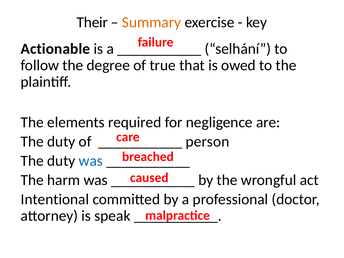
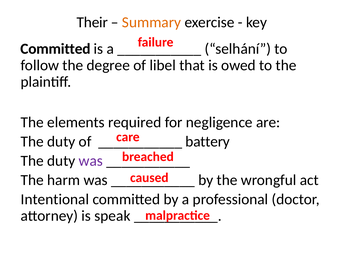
Actionable: Actionable -> Committed (56, 49)
true: true -> libel (163, 65)
person: person -> battery (208, 142)
was colour: blue -> purple (91, 161)
